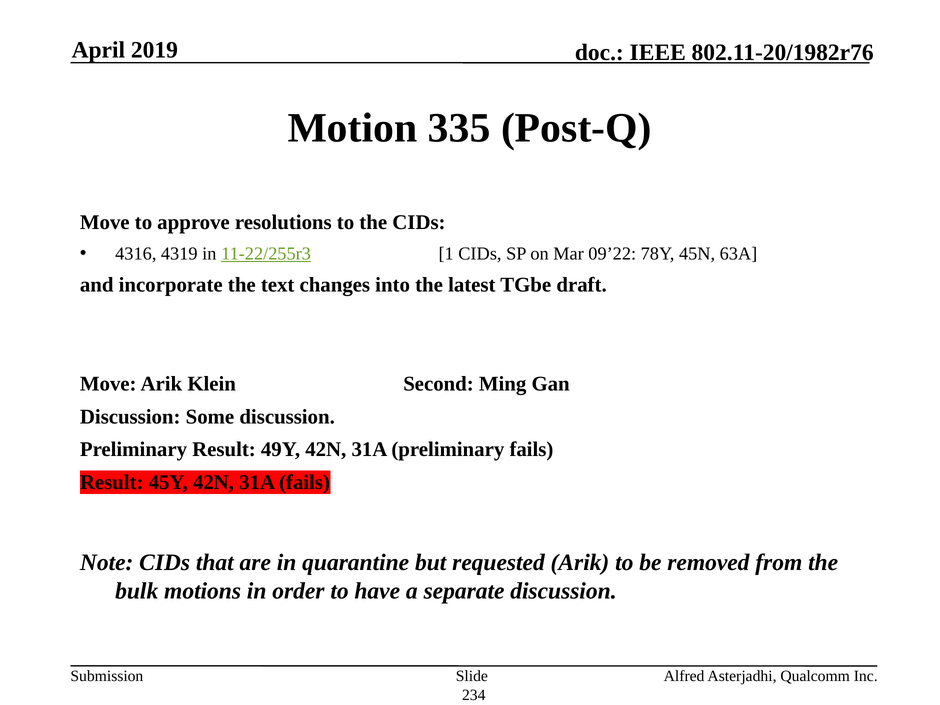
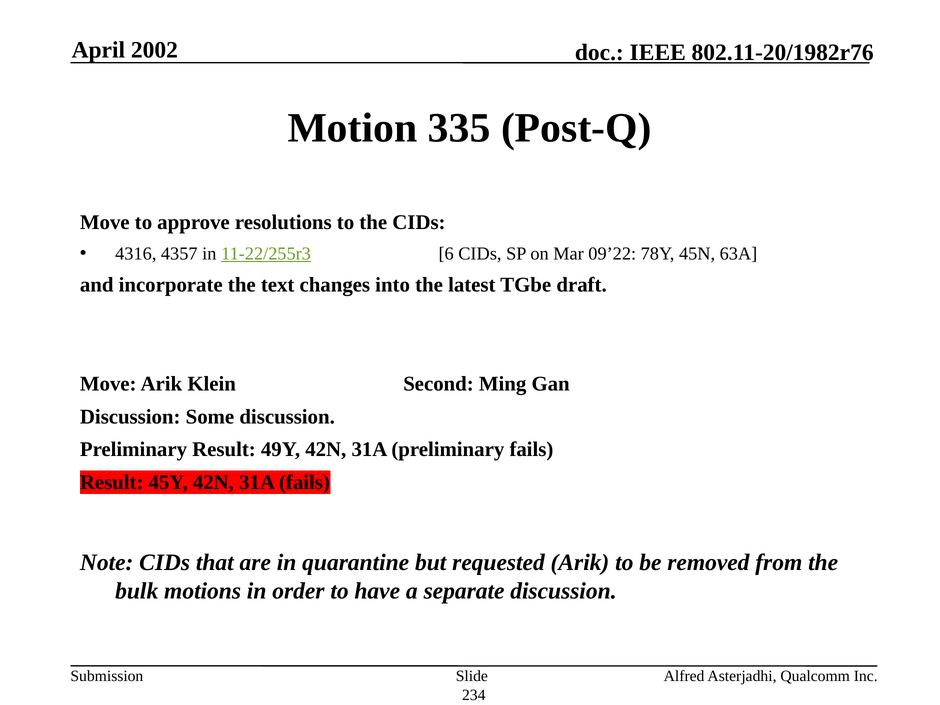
2019: 2019 -> 2002 (154, 50)
4319: 4319 -> 4357 (179, 254)
1: 1 -> 6 (446, 254)
